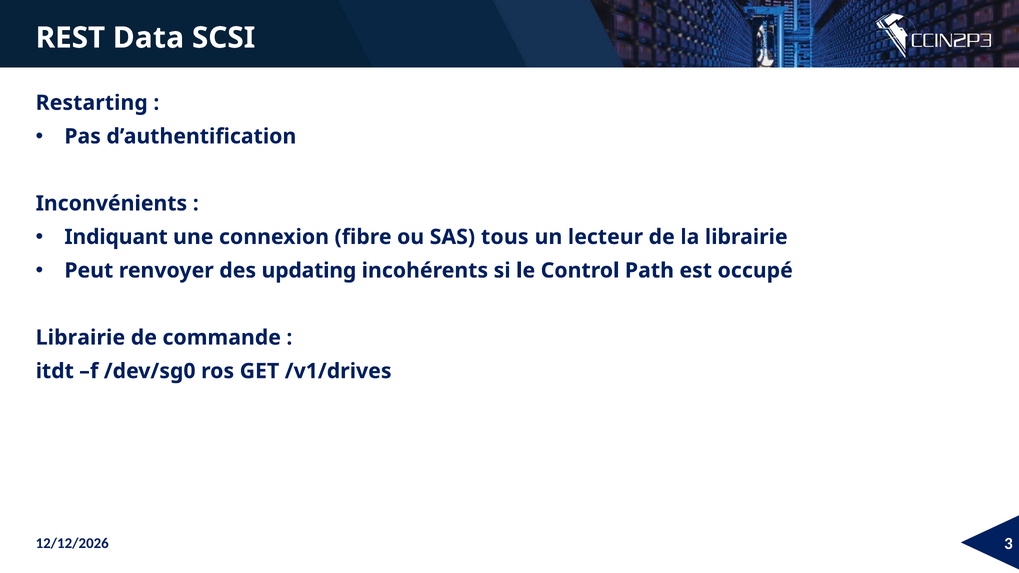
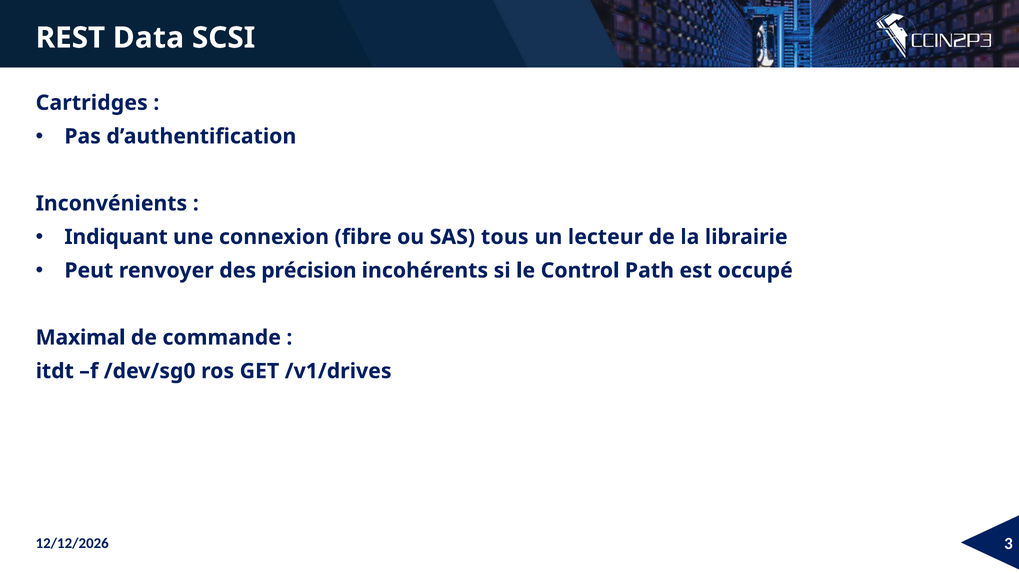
Restarting: Restarting -> Cartridges (92, 103)
updating: updating -> précision (309, 271)
Librairie: Librairie -> Maximal (81, 338)
